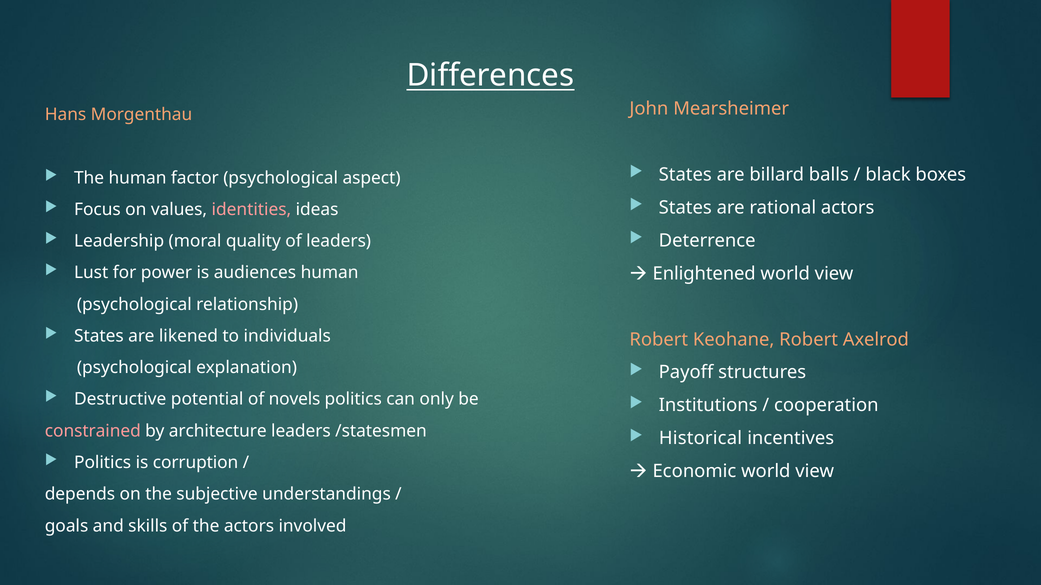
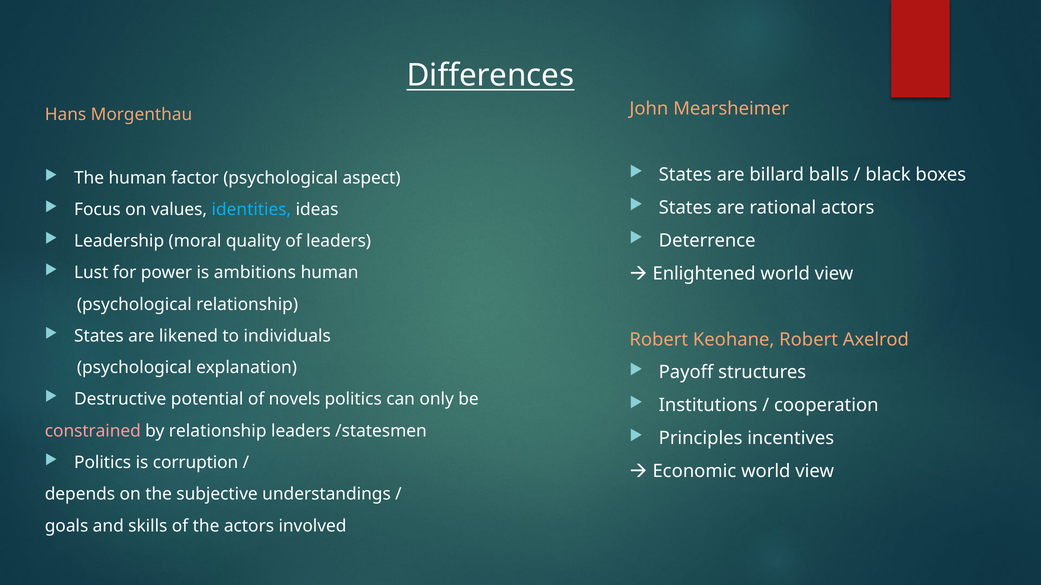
identities colour: pink -> light blue (251, 210)
audiences: audiences -> ambitions (255, 273)
by architecture: architecture -> relationship (218, 431)
Historical: Historical -> Principles (701, 439)
